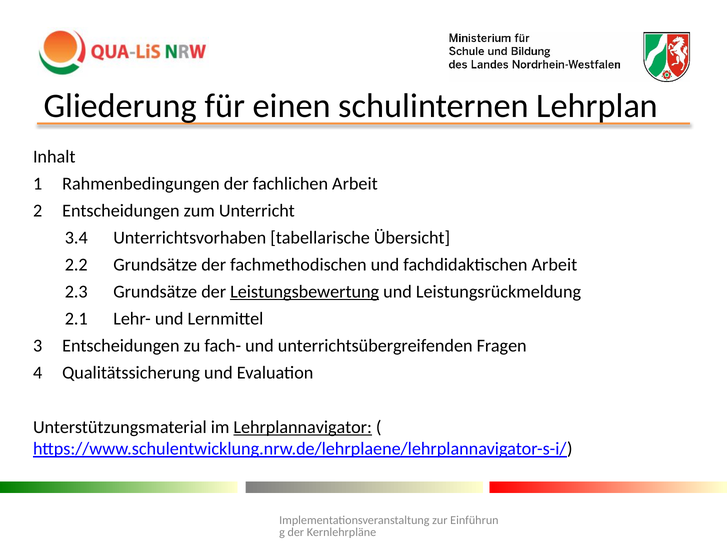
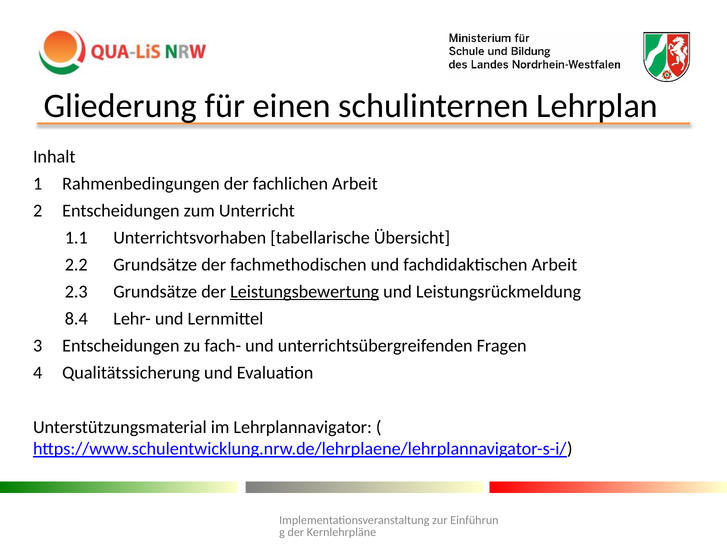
3.4: 3.4 -> 1.1 (76, 238)
2.1: 2.1 -> 8.4 (76, 319)
Lehrplannavigator underline: present -> none (303, 427)
